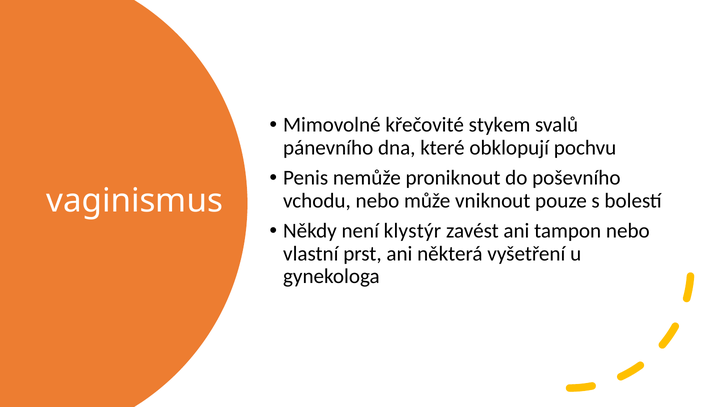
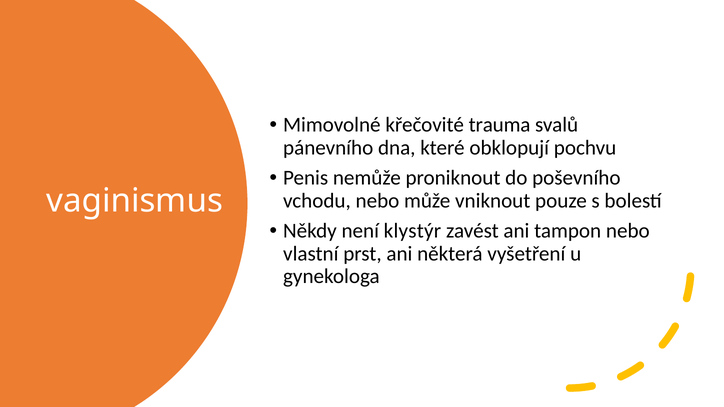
stykem: stykem -> trauma (500, 125)
